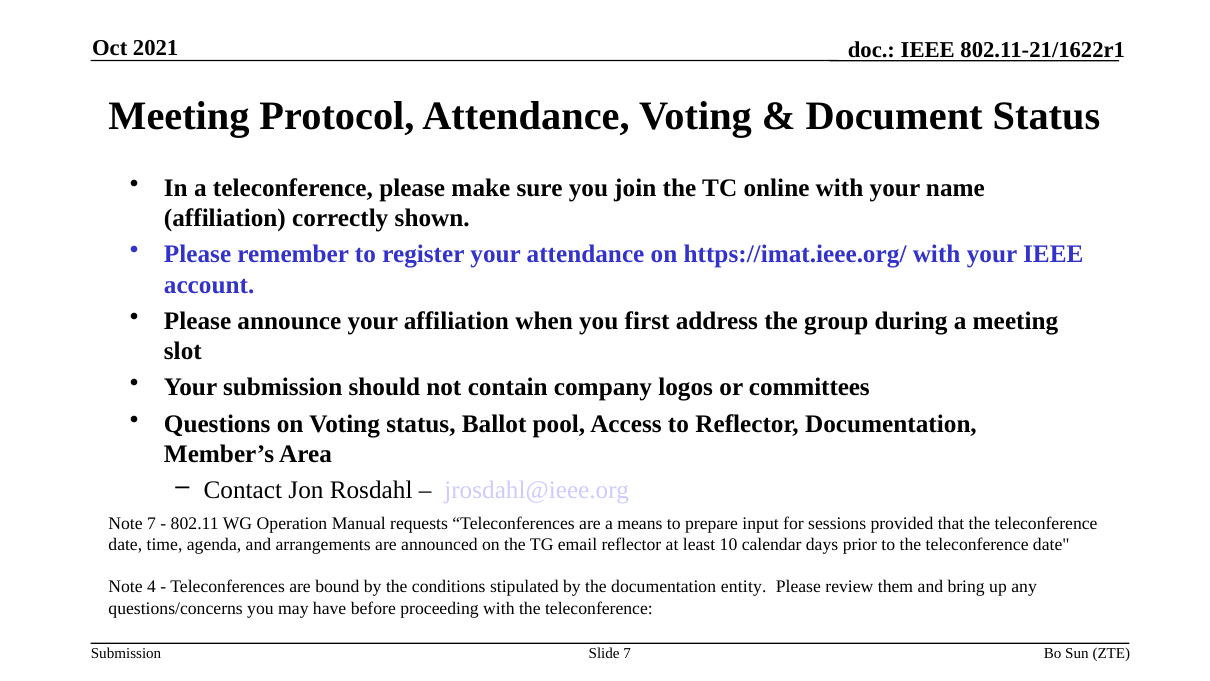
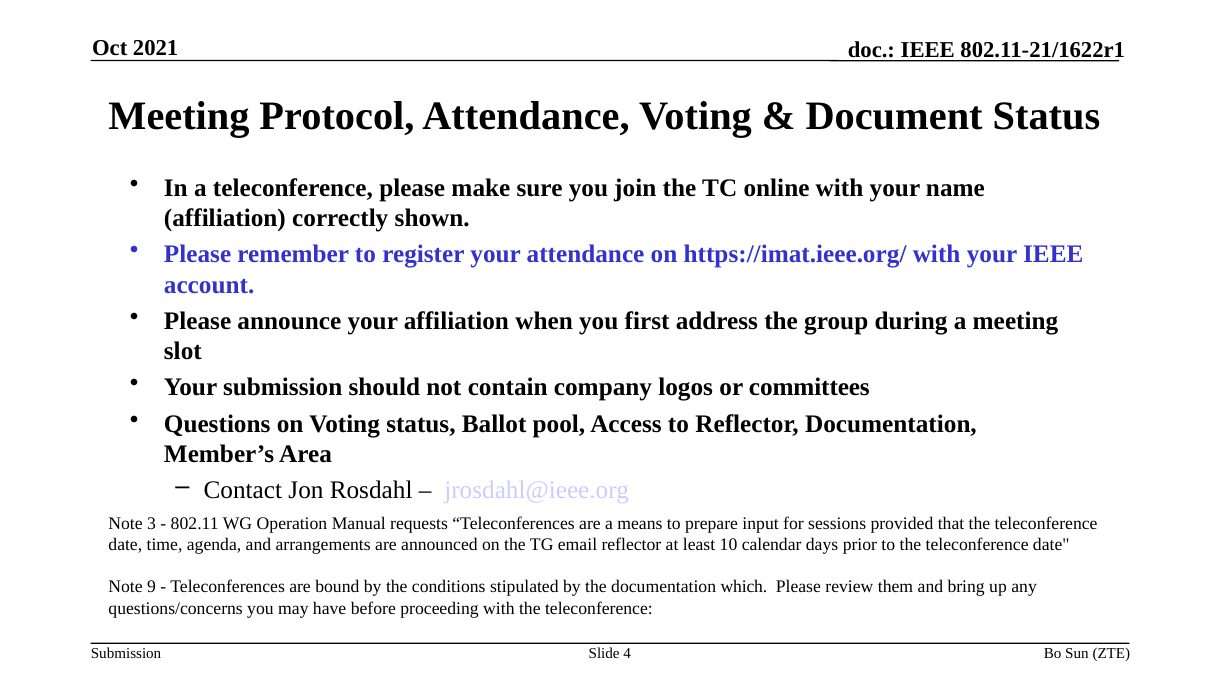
Note 7: 7 -> 3 (152, 523)
4: 4 -> 9 (152, 587)
entity: entity -> which (744, 587)
Slide 7: 7 -> 4 (627, 653)
